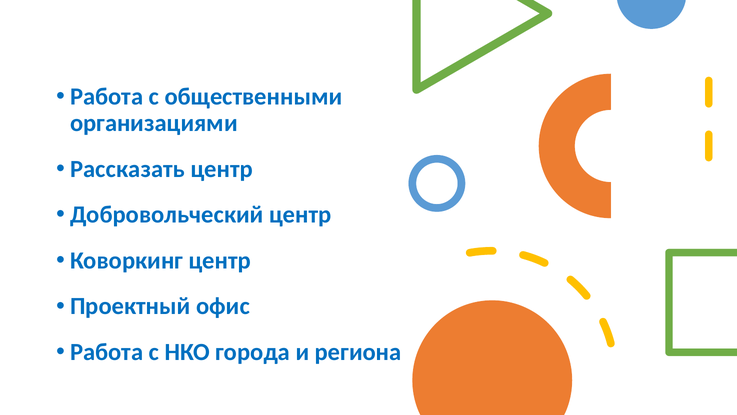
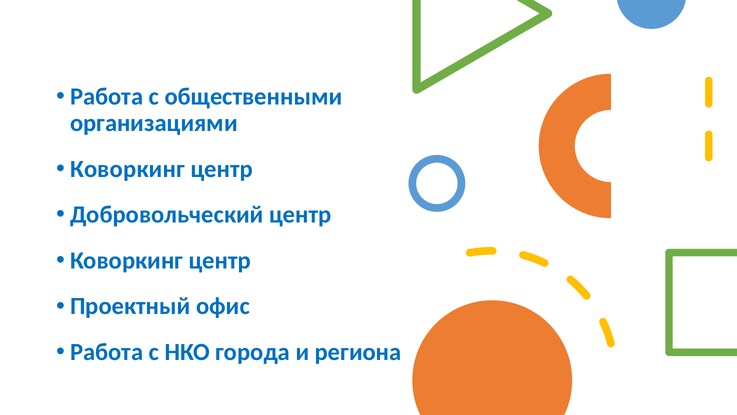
Рассказать: Рассказать -> Коворкинг (127, 169)
